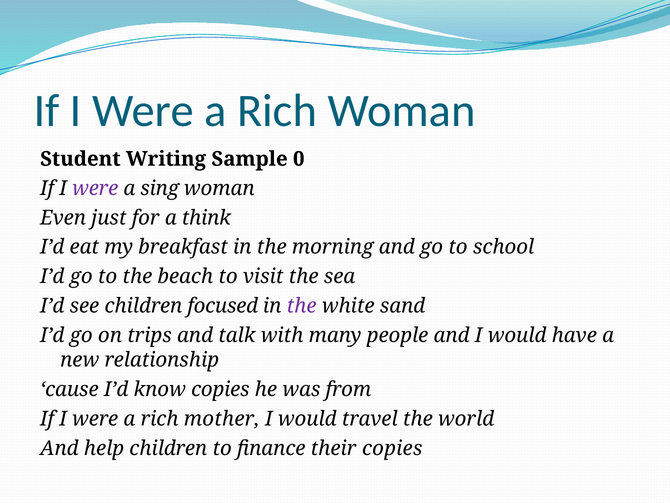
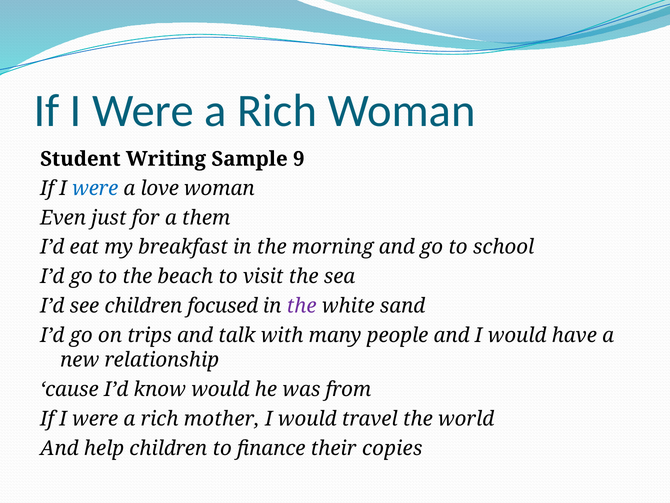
0: 0 -> 9 (299, 159)
were colour: purple -> blue (95, 188)
sing: sing -> love (160, 188)
think: think -> them (206, 218)
know copies: copies -> would (220, 389)
